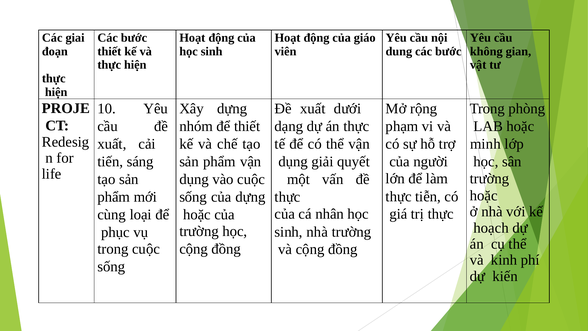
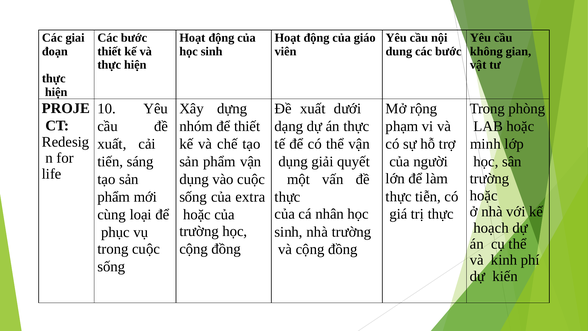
của dựng: dựng -> extra (250, 197)
